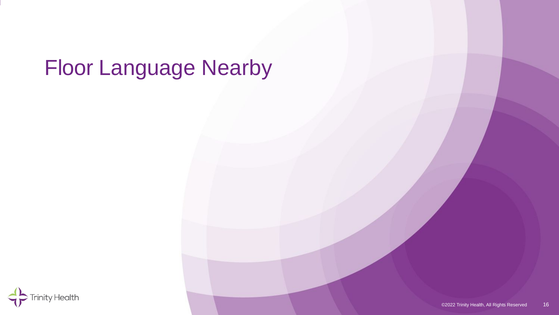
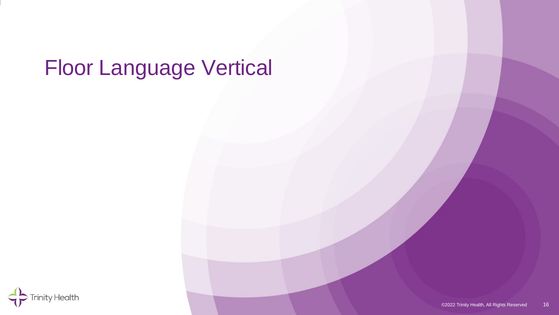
Nearby: Nearby -> Vertical (237, 68)
